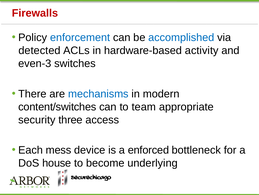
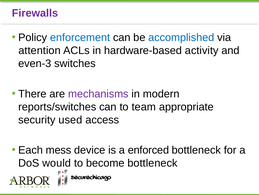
Firewalls colour: red -> purple (35, 13)
detected: detected -> attention (40, 50)
mechanisms colour: blue -> purple (98, 93)
content/switches: content/switches -> reports/switches (57, 106)
three: three -> used (70, 119)
house: house -> would (57, 163)
become underlying: underlying -> bottleneck (153, 163)
